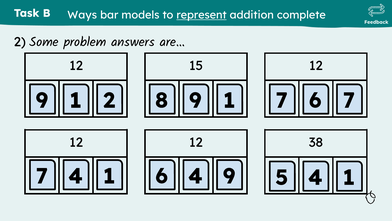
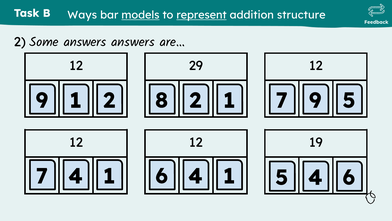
models underline: none -> present (140, 15)
complete: complete -> structure (301, 15)
Some problem: problem -> answers (85, 42)
15: 15 -> 29 (196, 66)
9: 9 -> 2 (195, 100)
6: 6 -> 9 (315, 100)
2 7: 7 -> 5 (349, 100)
38: 38 -> 19 (316, 142)
9: 9 -> 1 (229, 176)
1 1: 1 -> 6 (349, 177)
